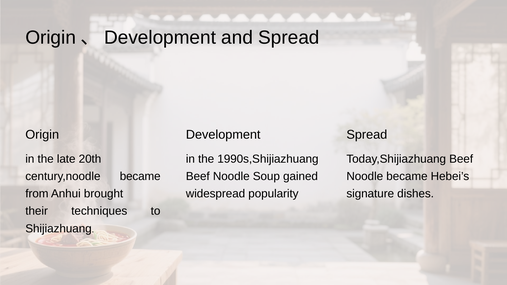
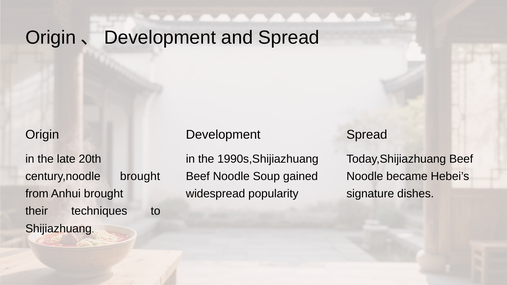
century,noodle became: became -> brought (140, 177)
